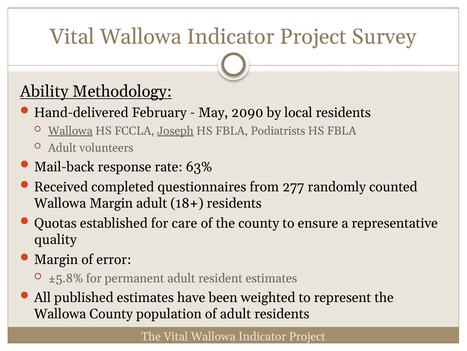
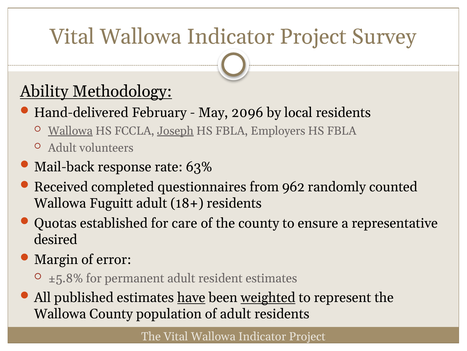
2090: 2090 -> 2096 (247, 113)
Podiatrists: Podiatrists -> Employers (278, 131)
277: 277 -> 962 (293, 186)
Wallowa Margin: Margin -> Fuguitt (111, 203)
quality: quality -> desired (56, 239)
have underline: none -> present (191, 297)
weighted underline: none -> present (268, 297)
